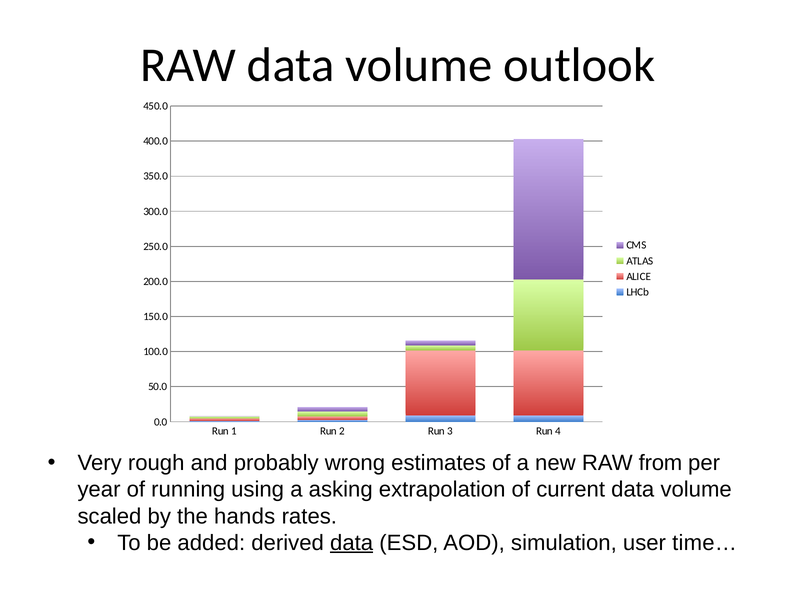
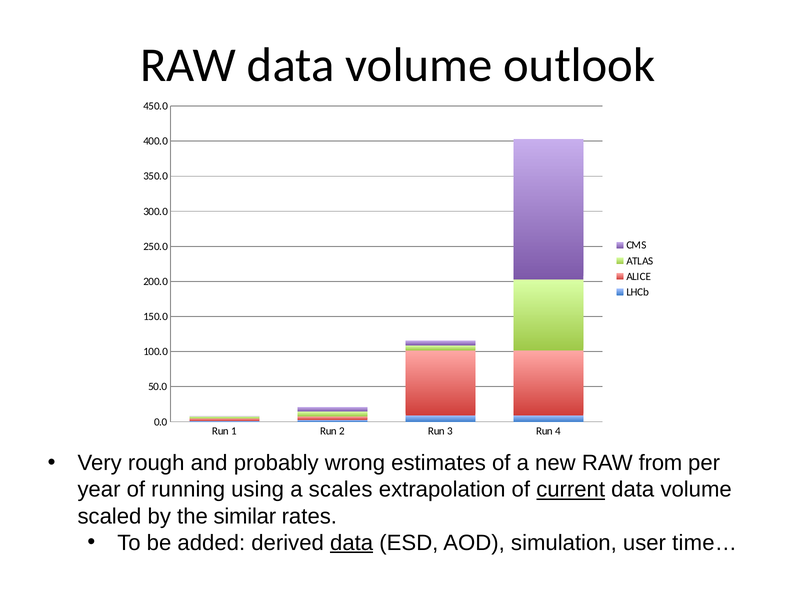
asking: asking -> scales (341, 490)
current underline: none -> present (571, 490)
hands: hands -> similar (245, 516)
